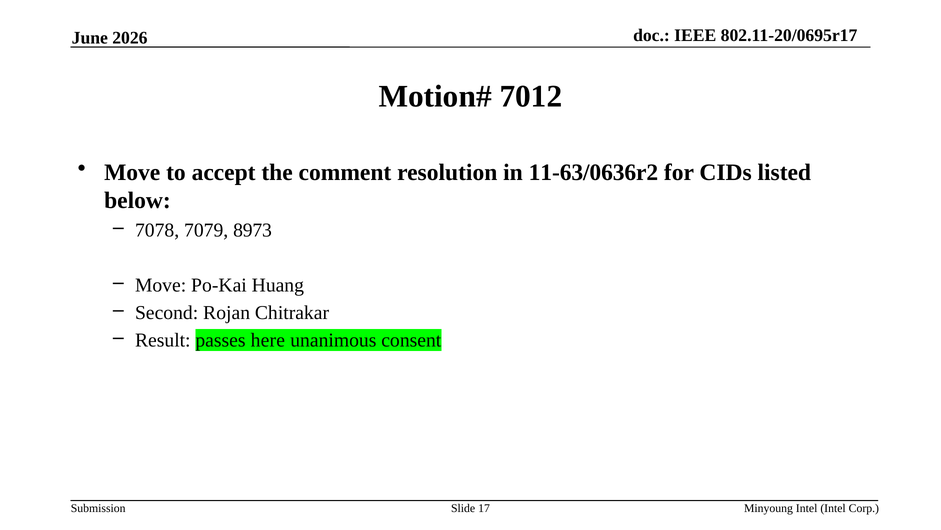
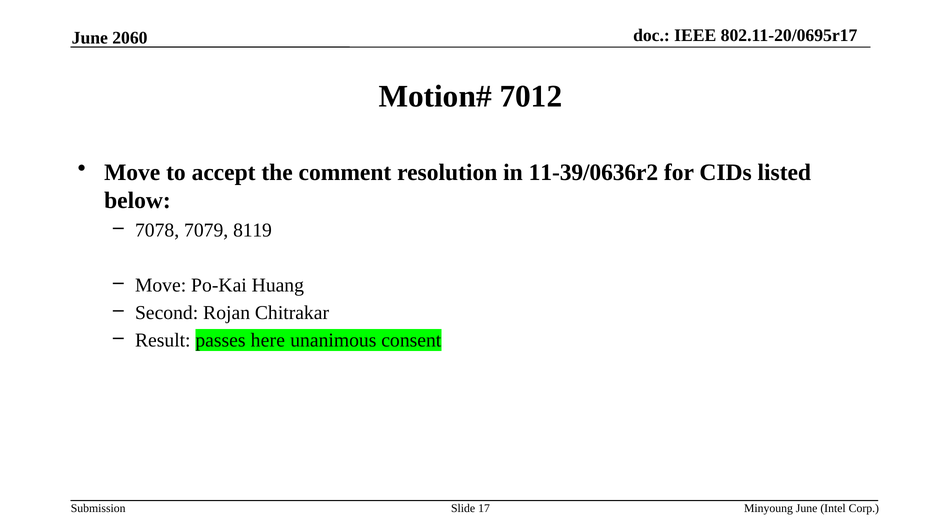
2026: 2026 -> 2060 (130, 38)
11-63/0636r2: 11-63/0636r2 -> 11-39/0636r2 (593, 172)
8973: 8973 -> 8119 (253, 230)
Minyoung Intel: Intel -> June (807, 508)
